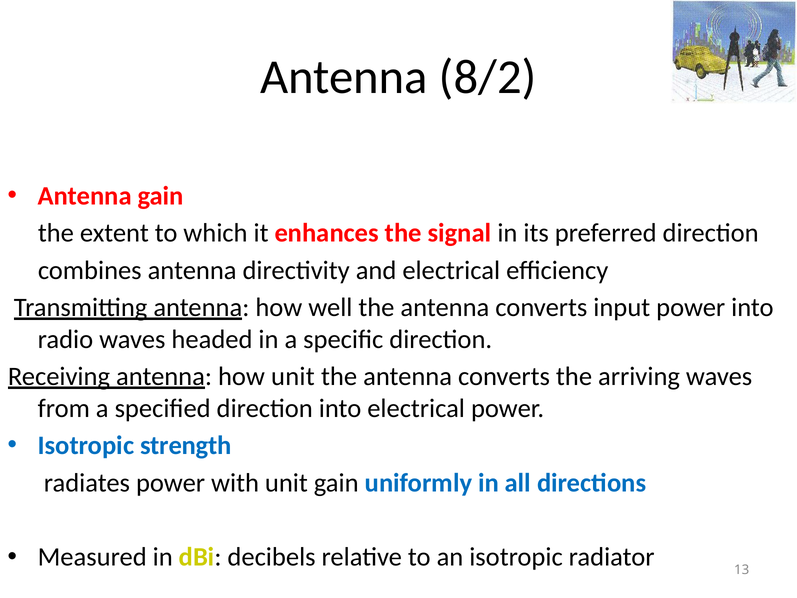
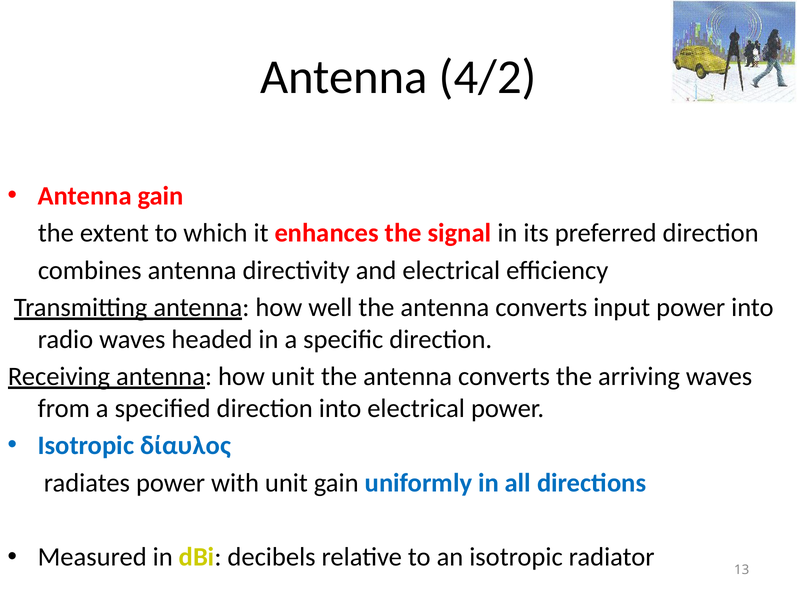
8/2: 8/2 -> 4/2 (488, 77)
strength: strength -> δίαυλος (186, 445)
